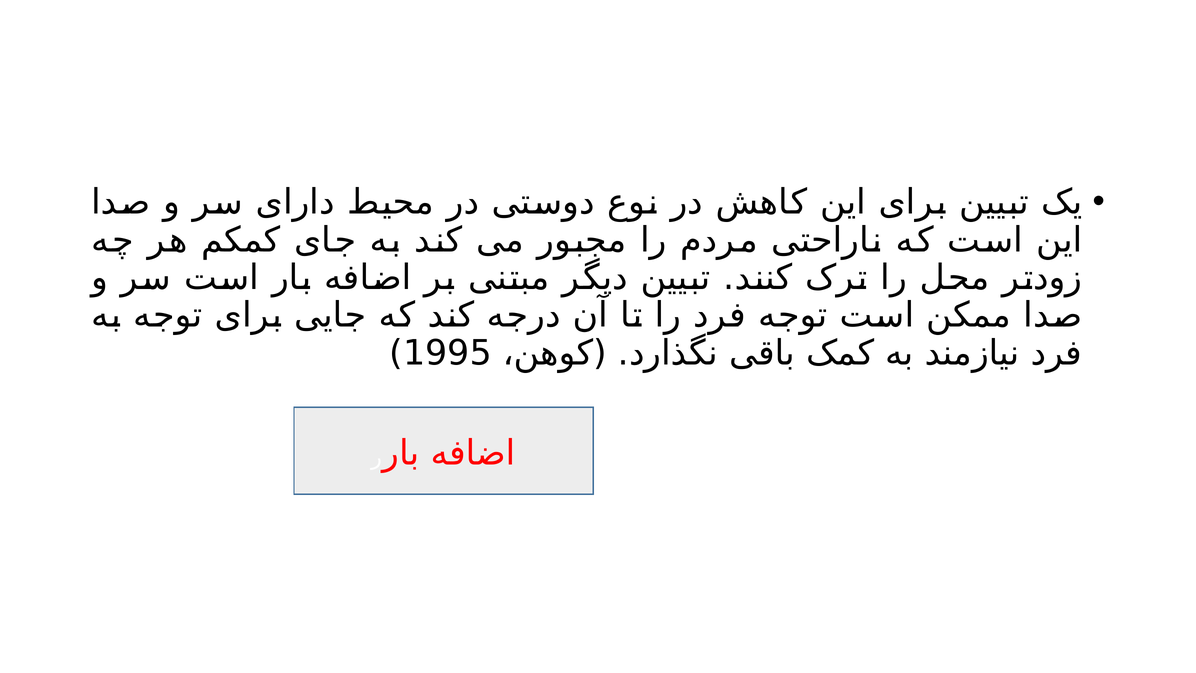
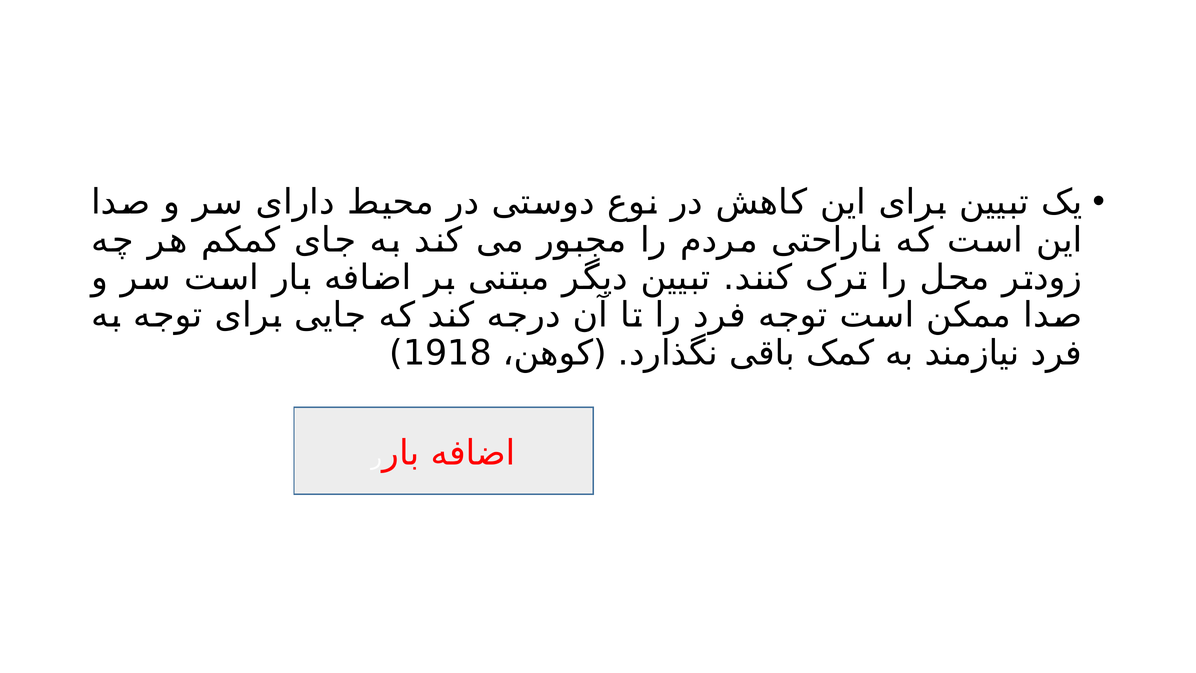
1995: 1995 -> 1918 (447, 353)
